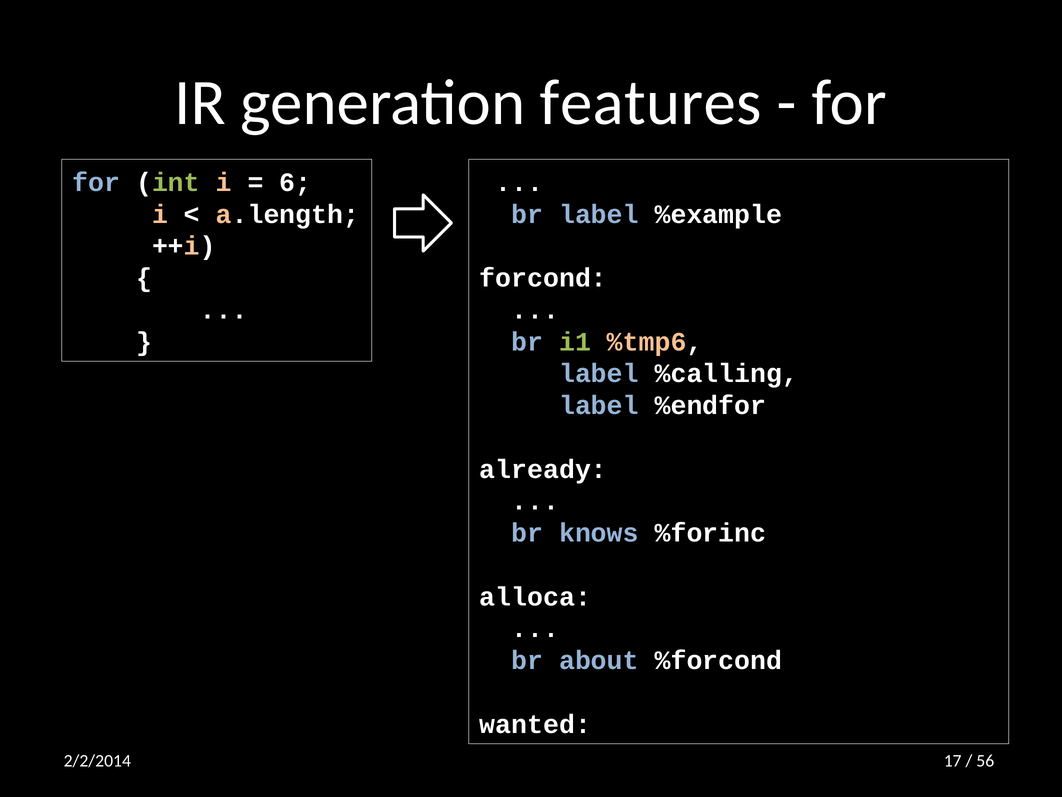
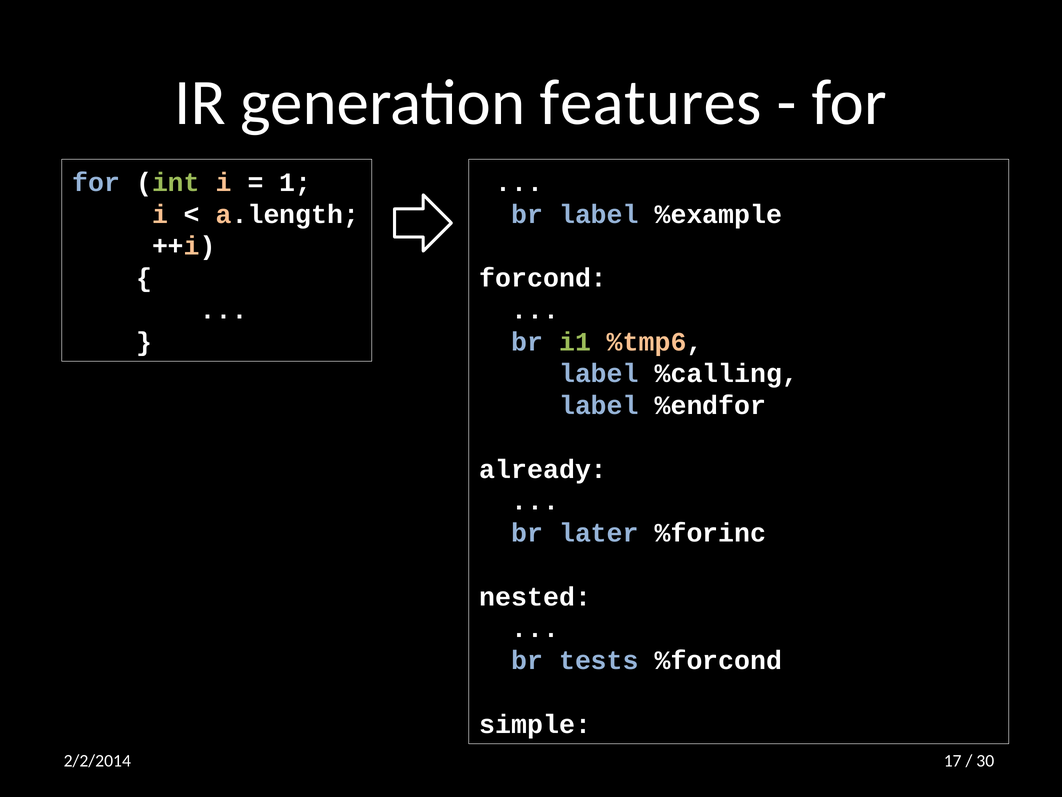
6: 6 -> 1 (295, 182)
knows: knows -> later (599, 533)
alloca: alloca -> nested (535, 596)
about: about -> tests (599, 660)
wanted: wanted -> simple (535, 724)
56: 56 -> 30 (985, 760)
